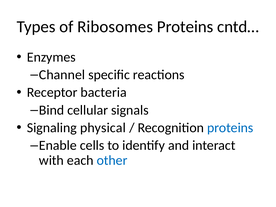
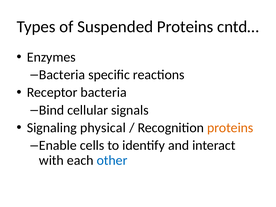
Ribosomes: Ribosomes -> Suspended (115, 27)
Channel: Channel -> Bacteria (62, 75)
proteins colour: blue -> orange (230, 128)
